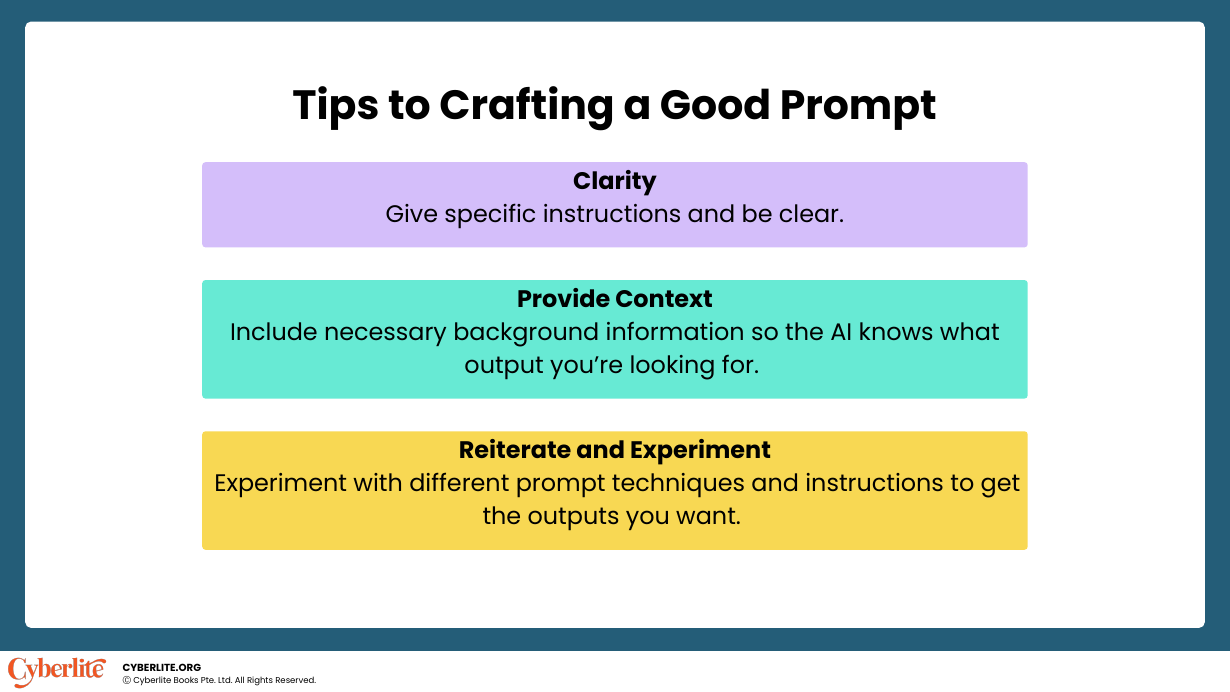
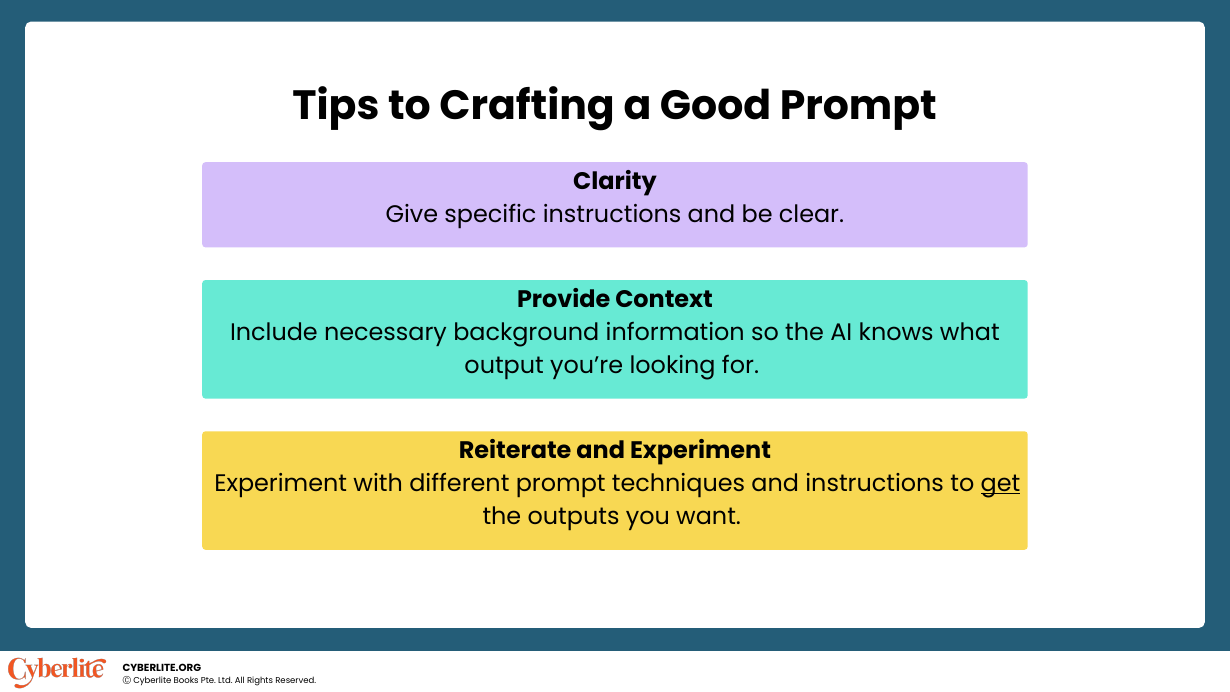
get underline: none -> present (1000, 483)
